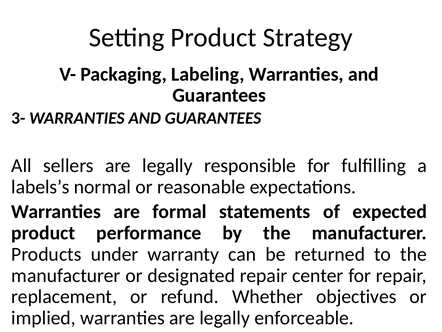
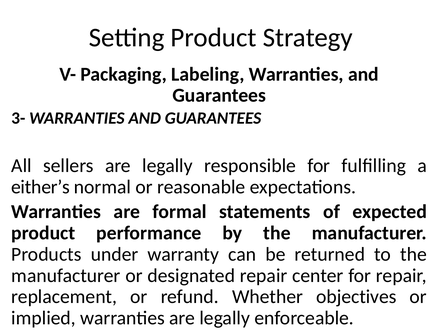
labels’s: labels’s -> either’s (41, 187)
